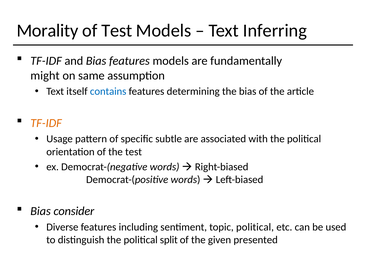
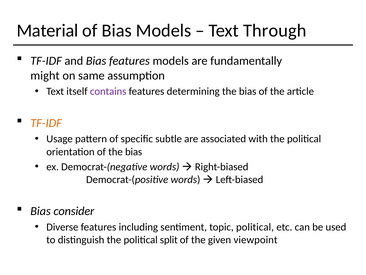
Morality: Morality -> Material (47, 31)
of Test: Test -> Bias (117, 31)
Inferring: Inferring -> Through (275, 31)
contains colour: blue -> purple (108, 91)
of the test: test -> bias (134, 151)
presented: presented -> viewpoint (256, 239)
